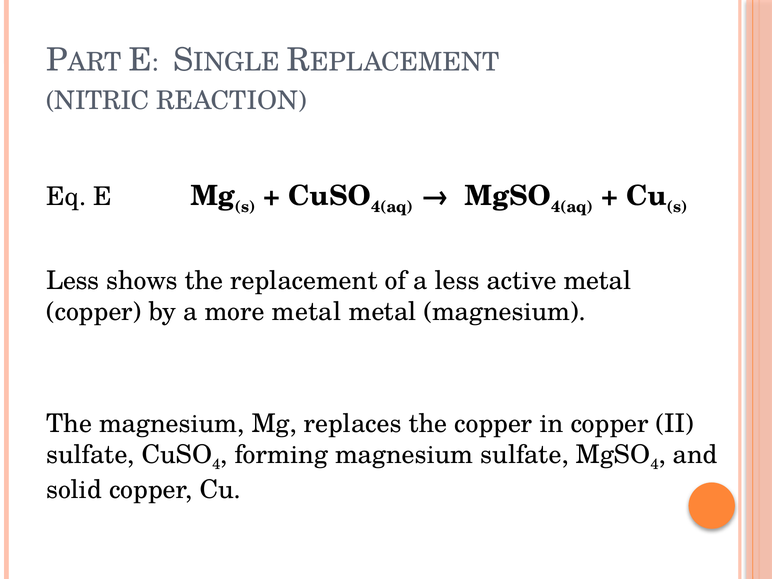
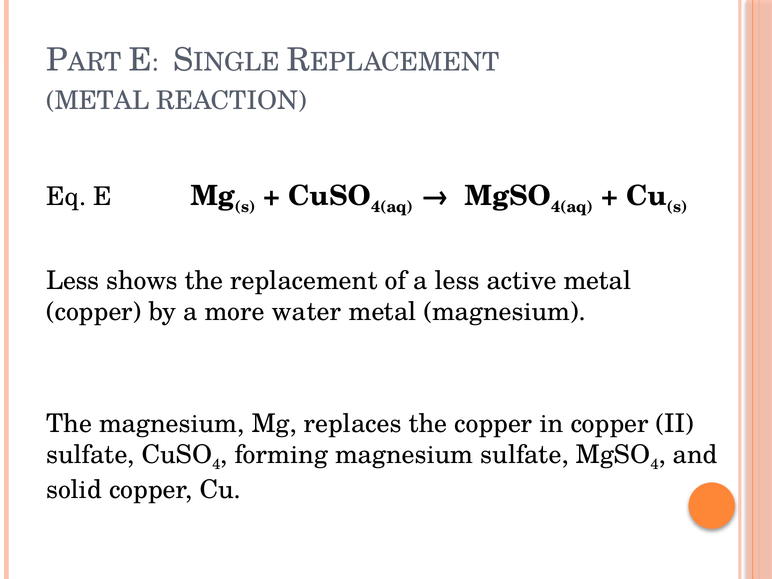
NITRIC: NITRIC -> METAL (98, 101)
more metal: metal -> water (307, 312)
